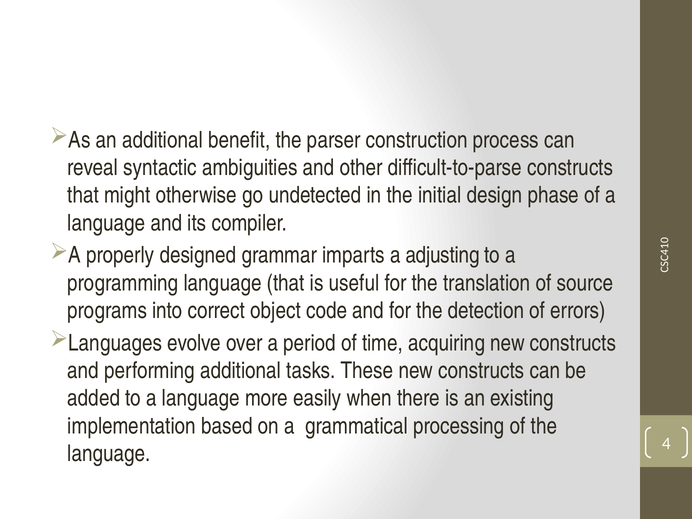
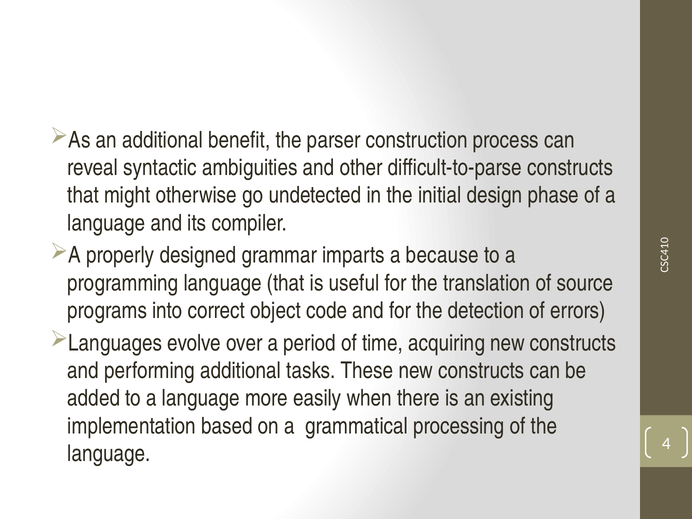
adjusting: adjusting -> because (442, 255)
